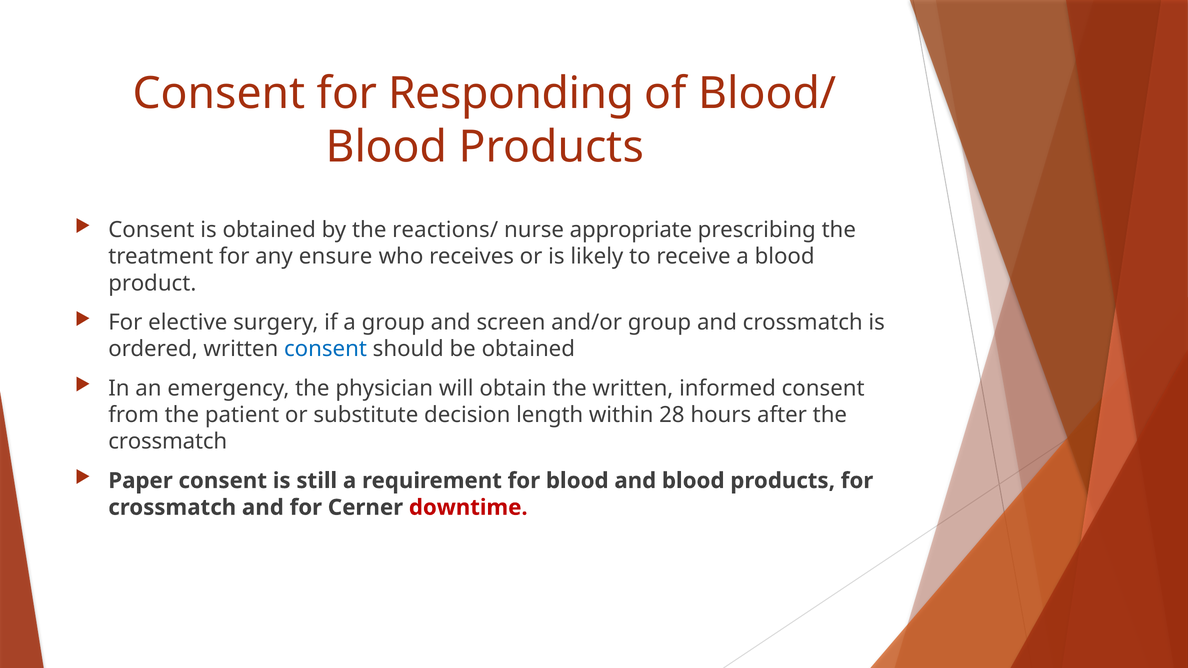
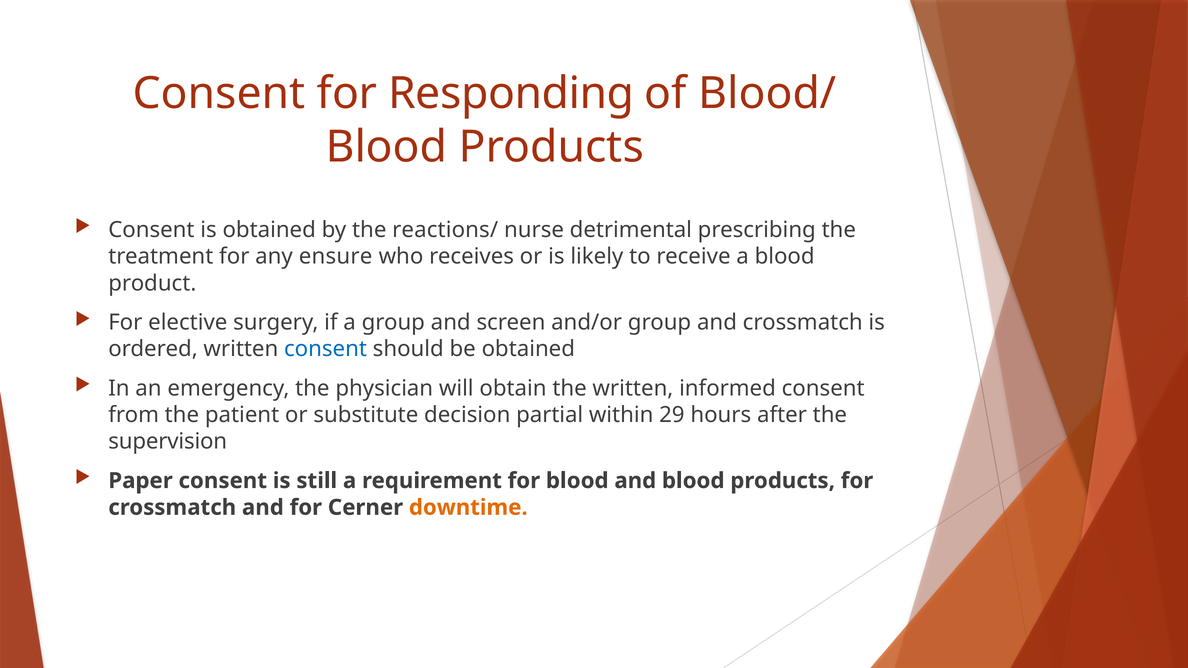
appropriate: appropriate -> detrimental (631, 230)
length: length -> partial (550, 415)
28: 28 -> 29 (672, 415)
crossmatch: crossmatch -> supervision (168, 442)
downtime colour: red -> orange (468, 508)
